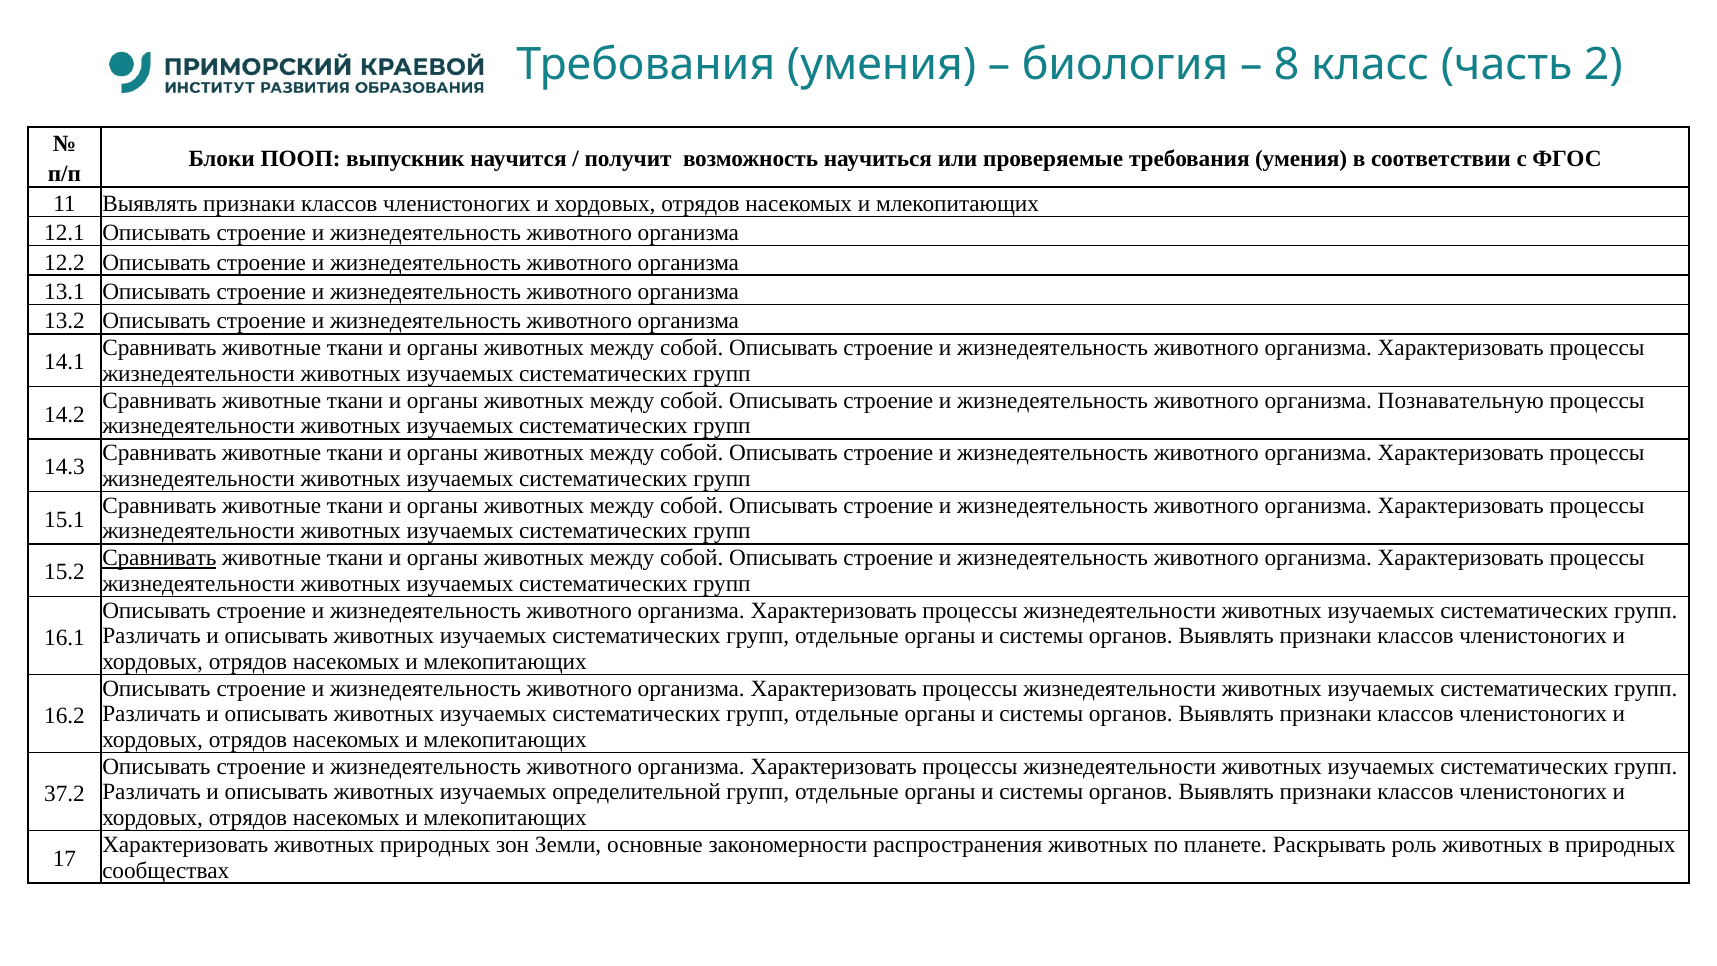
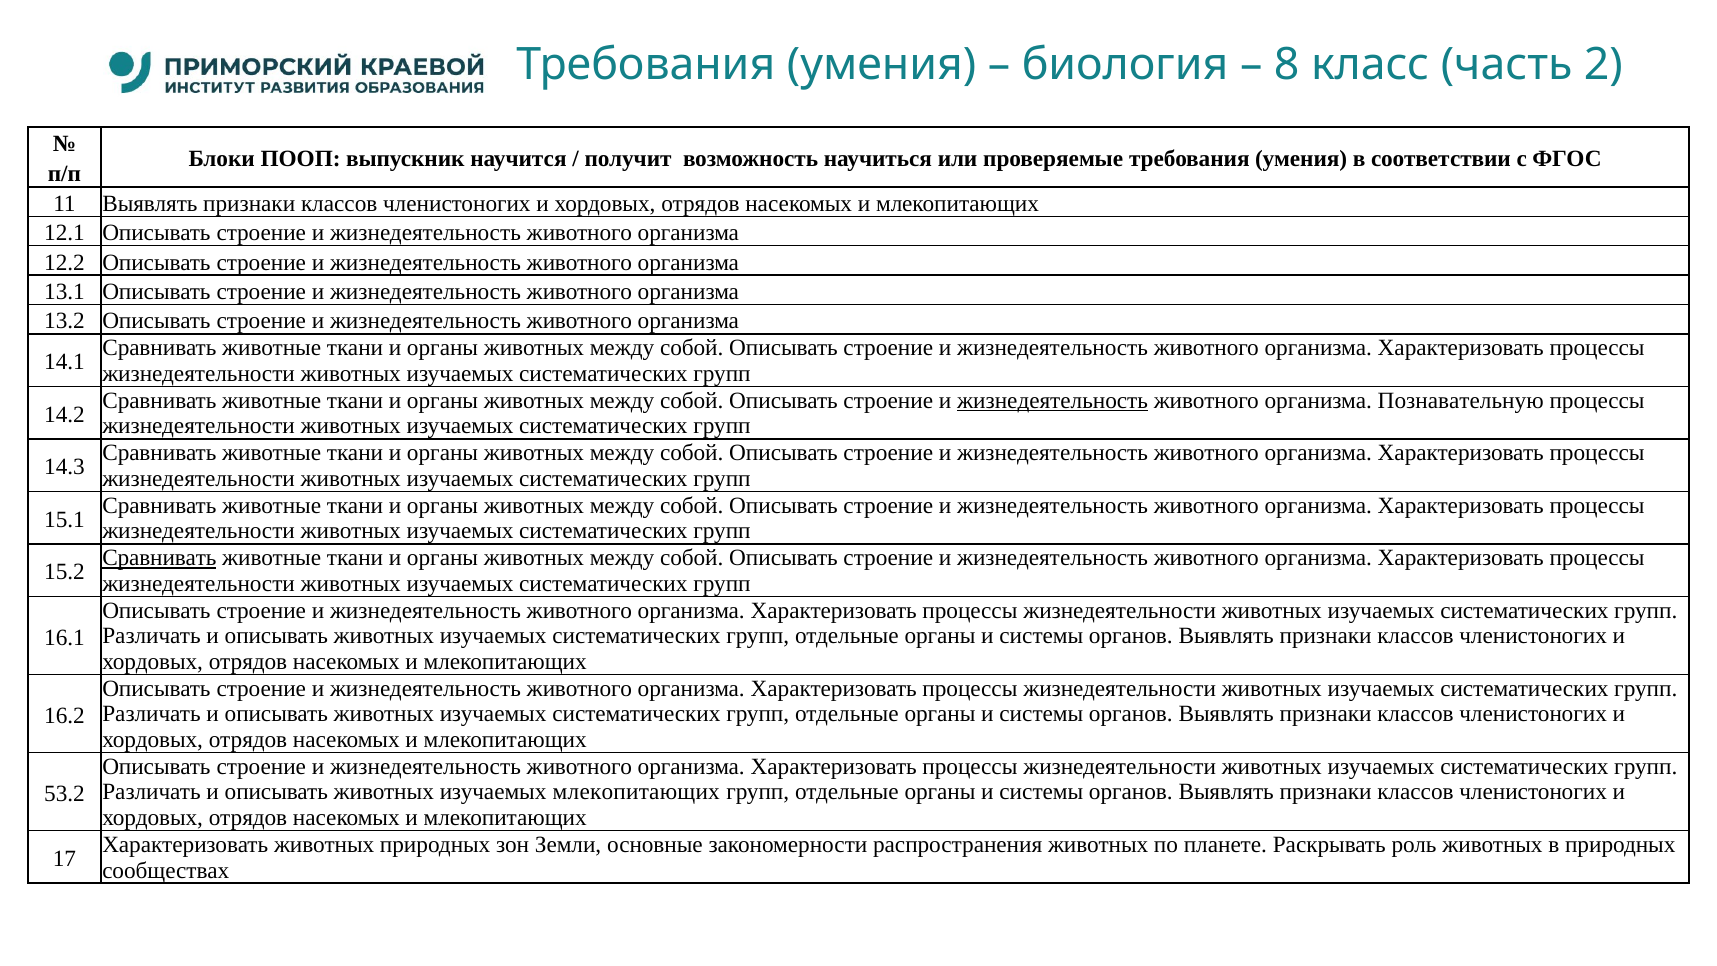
жизнедеятельность underline: none -> present (1053, 401)
изучаемых определительной: определительной -> млекопитающих (636, 792)
37.2: 37.2 -> 53.2 (64, 793)
